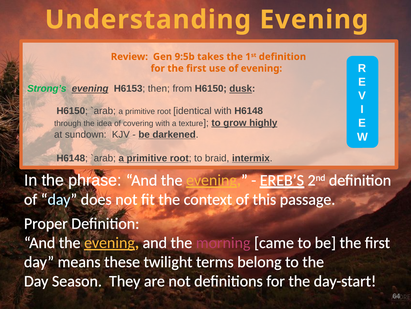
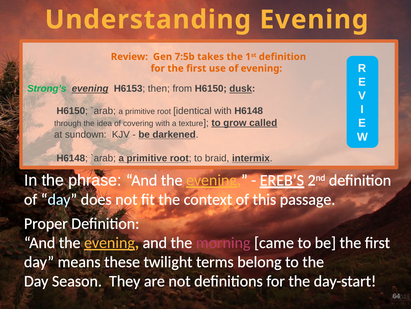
9:5b: 9:5b -> 7:5b (185, 57)
highly: highly -> called (263, 122)
